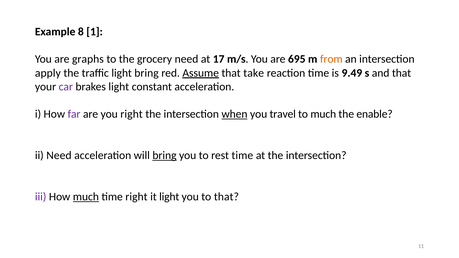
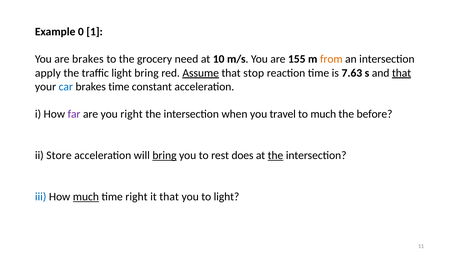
8: 8 -> 0 (81, 32)
are graphs: graphs -> brakes (88, 59)
17: 17 -> 10 (219, 59)
695: 695 -> 155 (297, 59)
take: take -> stop (254, 73)
9.49: 9.49 -> 7.63 (352, 73)
that underline: none -> present (402, 73)
car colour: purple -> blue (66, 87)
brakes light: light -> time (119, 87)
when underline: present -> none (234, 114)
enable: enable -> before (375, 114)
ii Need: Need -> Store (59, 156)
rest time: time -> does (242, 156)
the underline: none -> present (276, 156)
iii colour: purple -> blue (41, 197)
it light: light -> that (169, 197)
to that: that -> light (227, 197)
